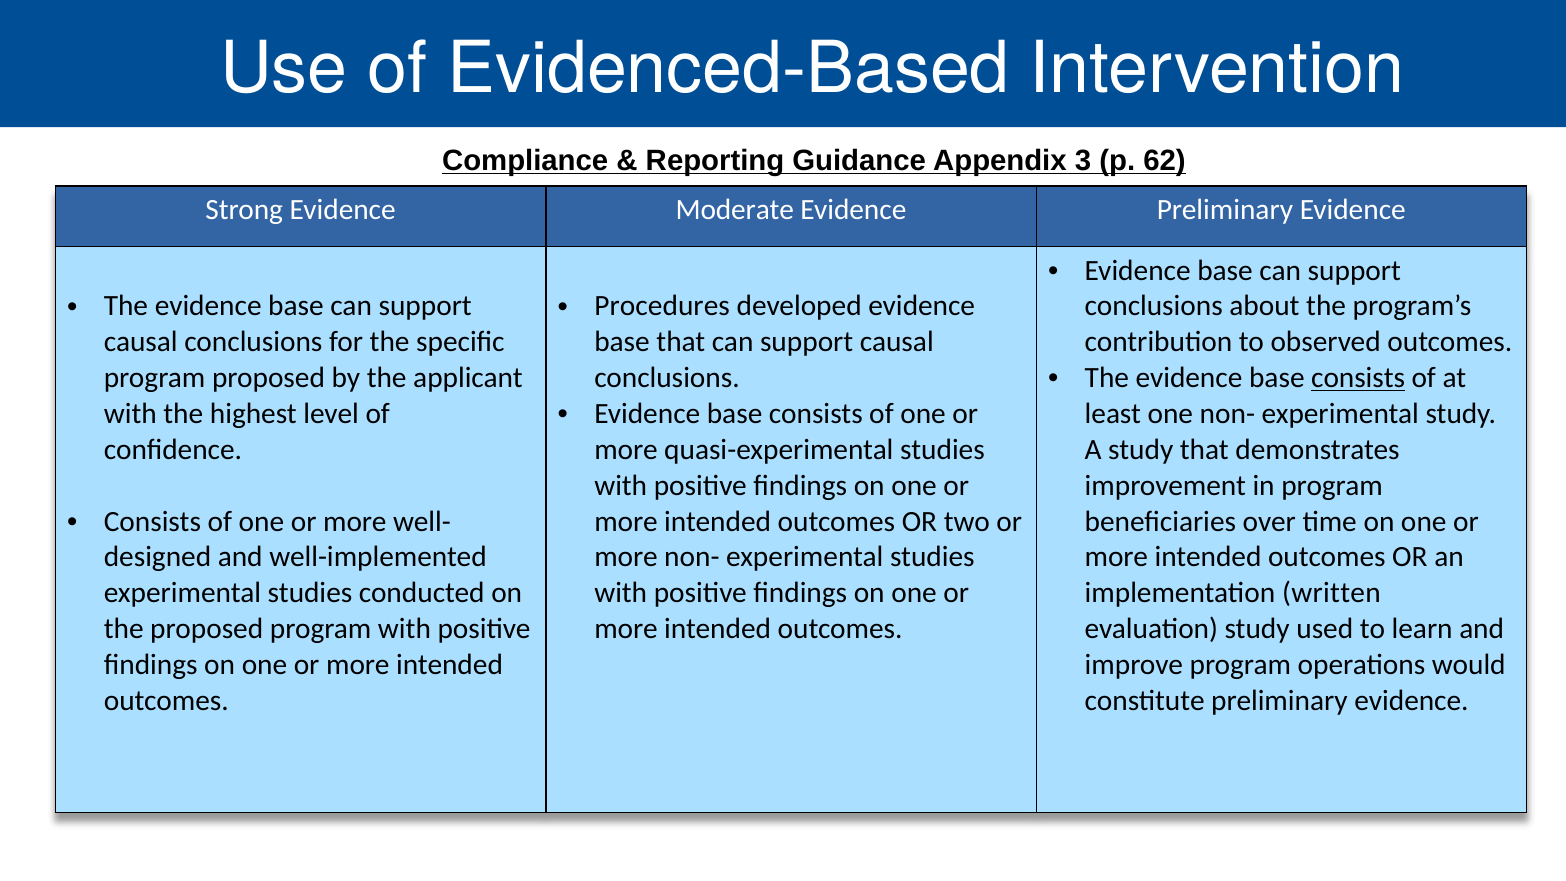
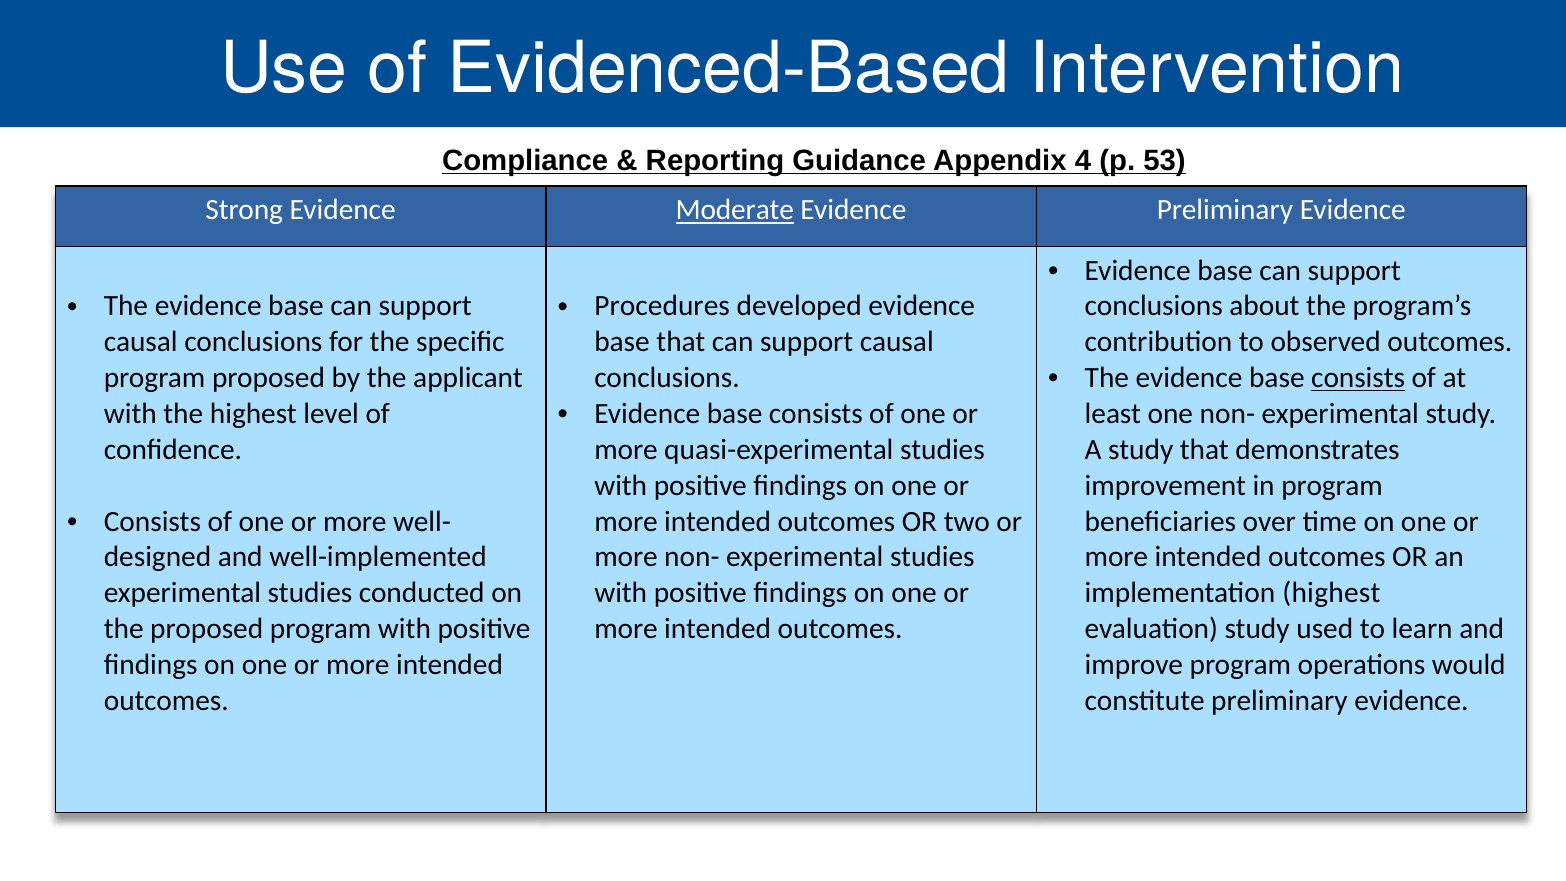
3: 3 -> 4 (1083, 161)
62: 62 -> 53 (1165, 161)
Moderate underline: none -> present (735, 210)
implementation written: written -> highest (1331, 593)
